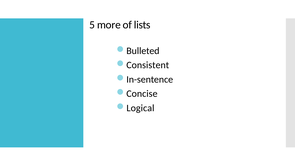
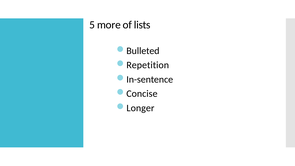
Consistent: Consistent -> Repetition (148, 65)
Logical: Logical -> Longer (140, 108)
